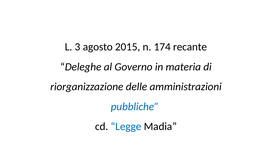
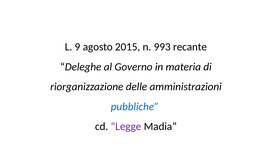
3: 3 -> 9 (78, 47)
174: 174 -> 993 (162, 47)
Legge colour: blue -> purple (126, 126)
